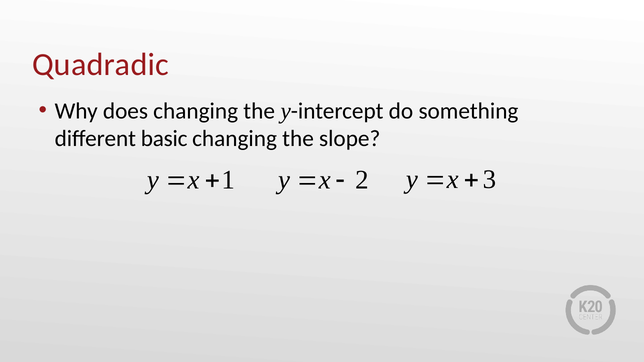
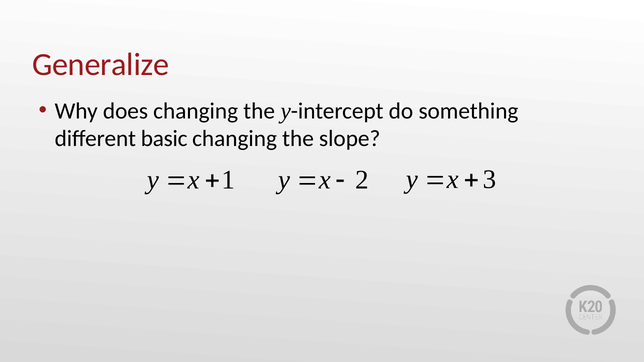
Quadradic: Quadradic -> Generalize (101, 65)
